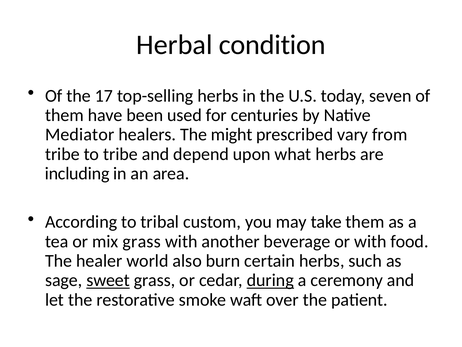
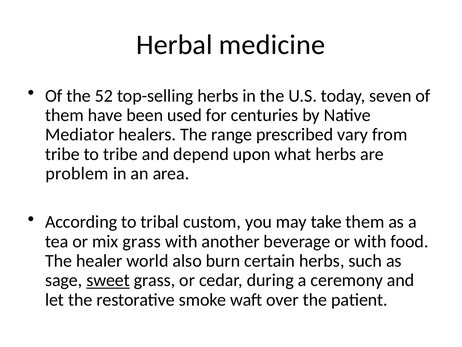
condition: condition -> medicine (272, 45)
17: 17 -> 52 (104, 96)
might: might -> range (232, 135)
including: including -> problem (77, 173)
during underline: present -> none (270, 280)
